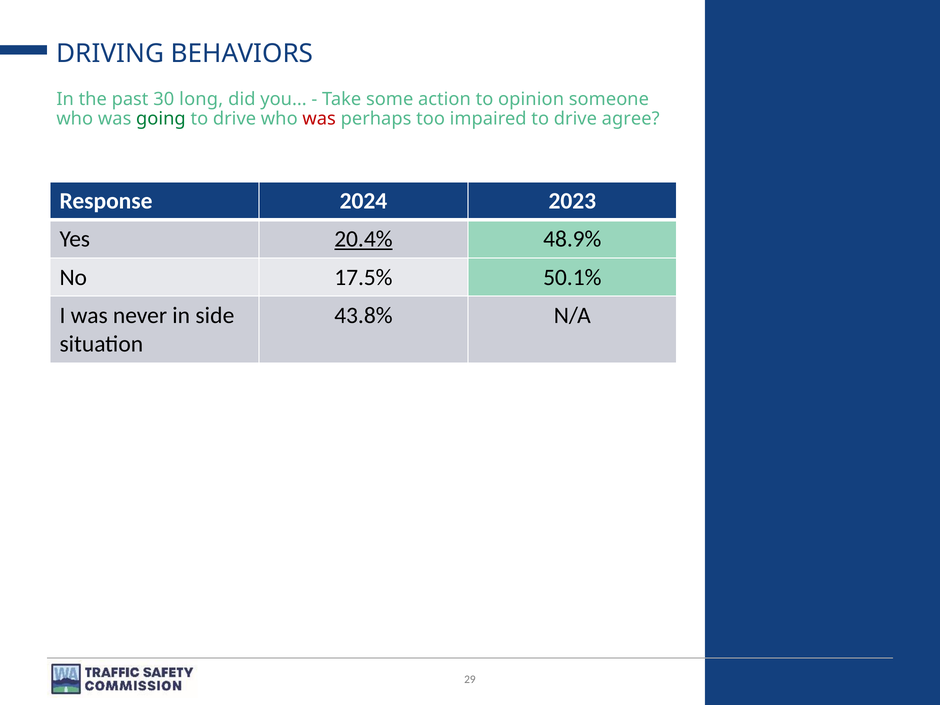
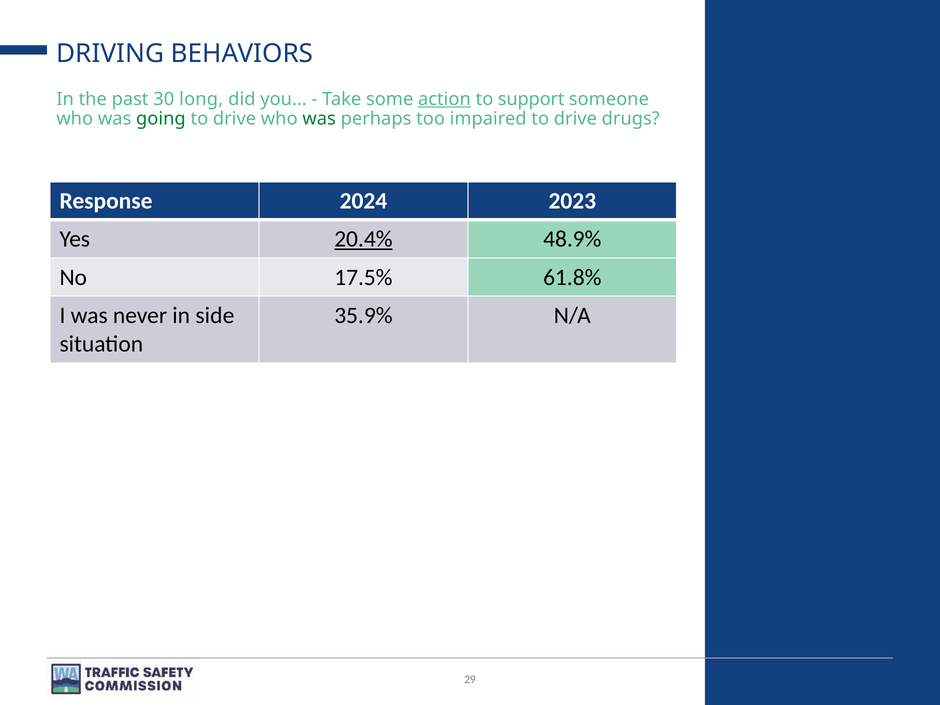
action underline: none -> present (444, 99)
opinion: opinion -> support (531, 99)
was colour: red -> green (319, 119)
agree: agree -> drugs (631, 119)
50.1%: 50.1% -> 61.8% (572, 277)
43.8%: 43.8% -> 35.9% (363, 315)
